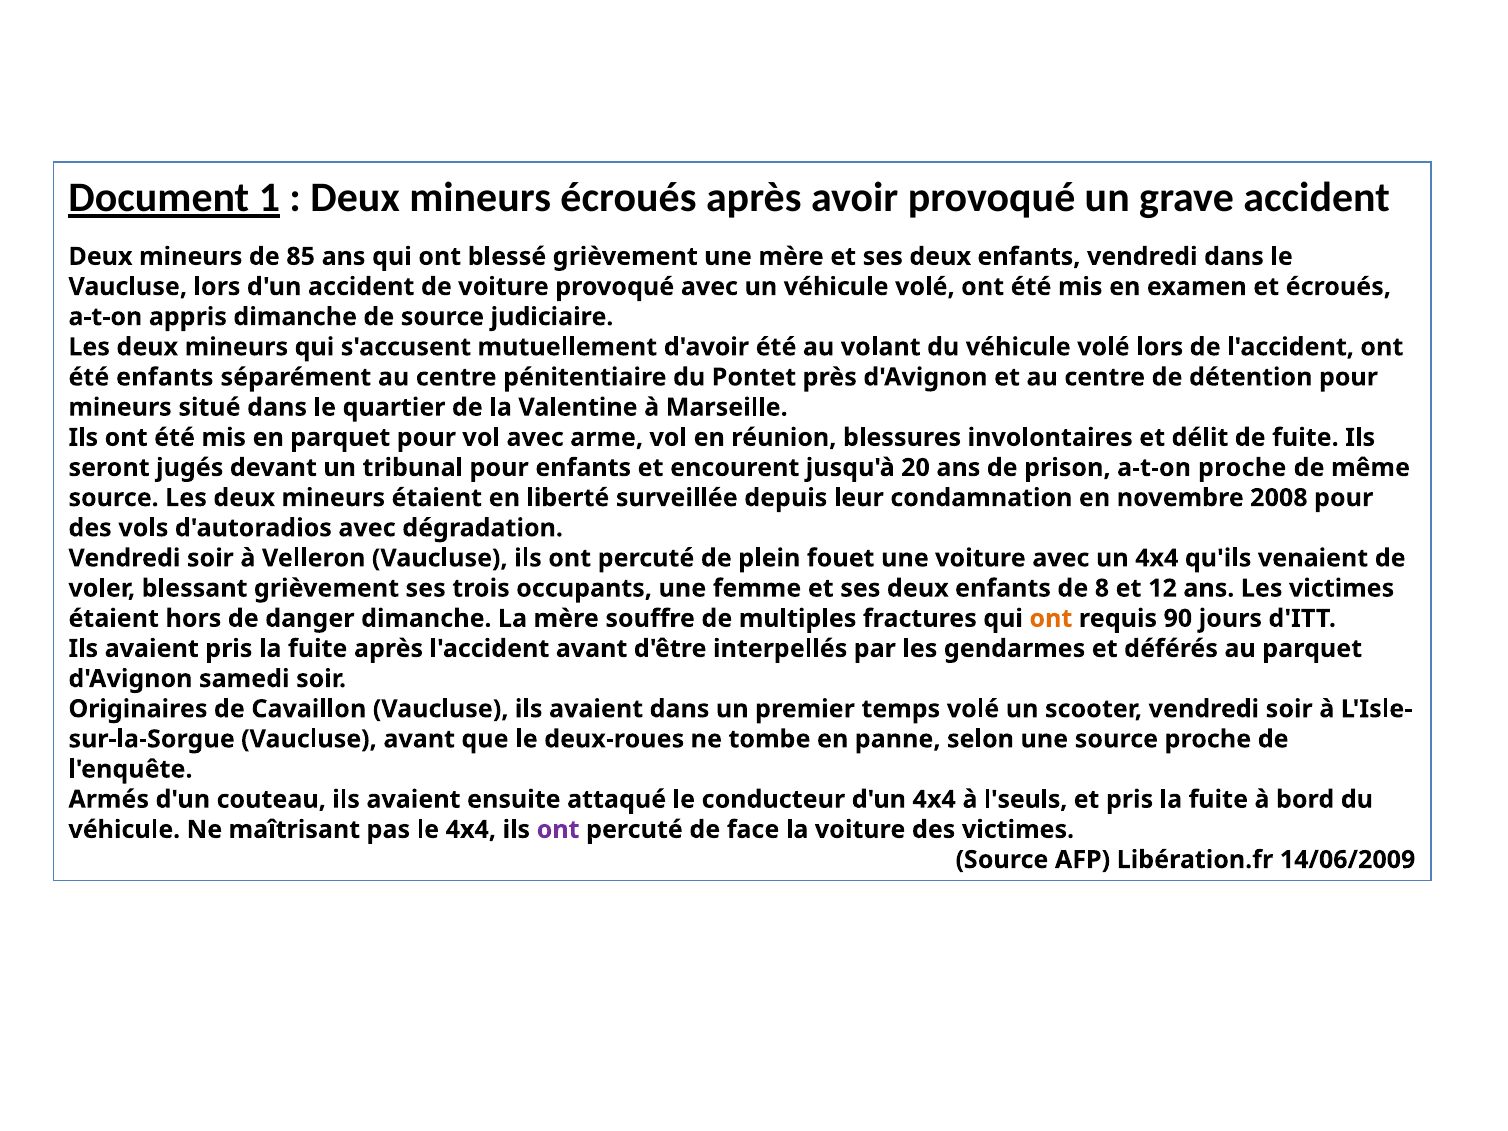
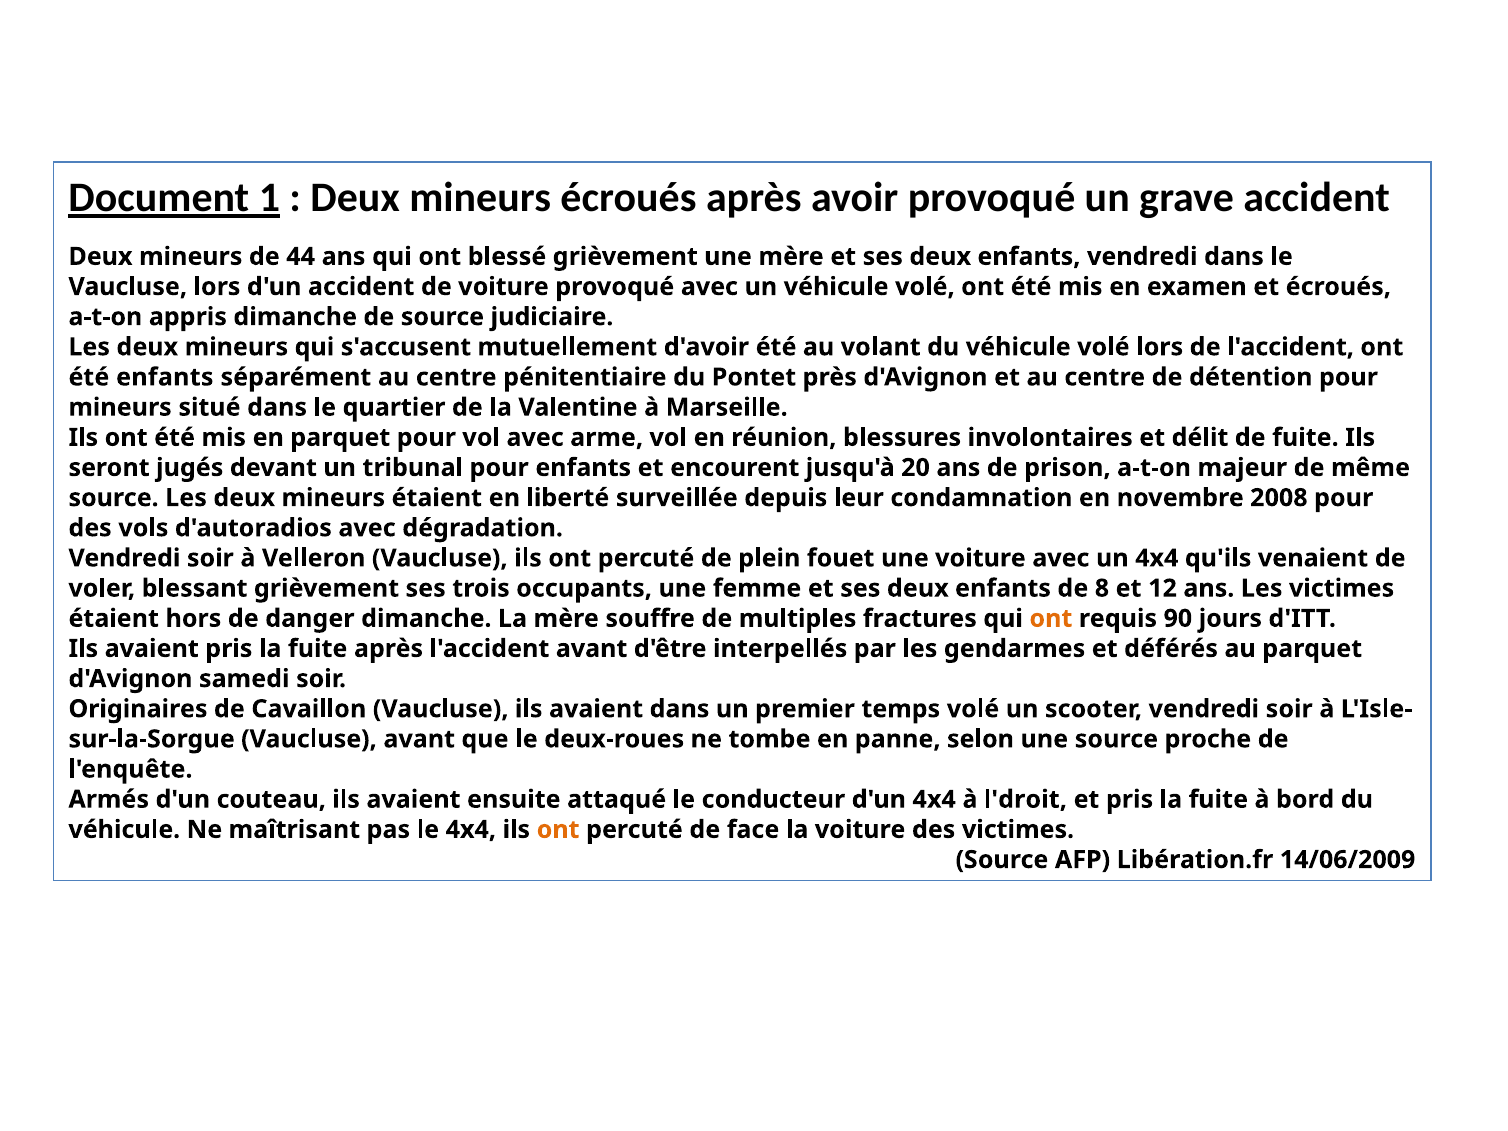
85: 85 -> 44 (301, 257)
a-t-on proche: proche -> majeur (1242, 468)
l'seuls: l'seuls -> l'droit (1025, 799)
ont colour: purple -> orange (558, 830)
